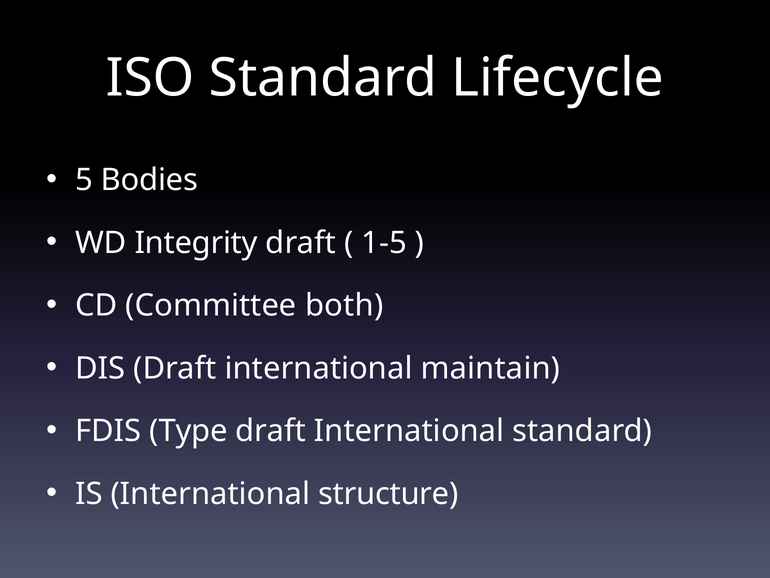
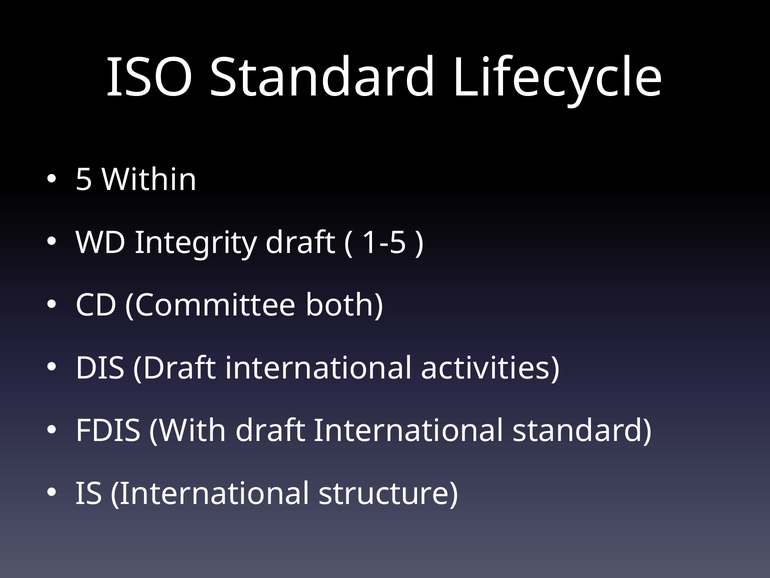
Bodies: Bodies -> Within (149, 180)
maintain: maintain -> activities (490, 368)
Type: Type -> With (188, 431)
